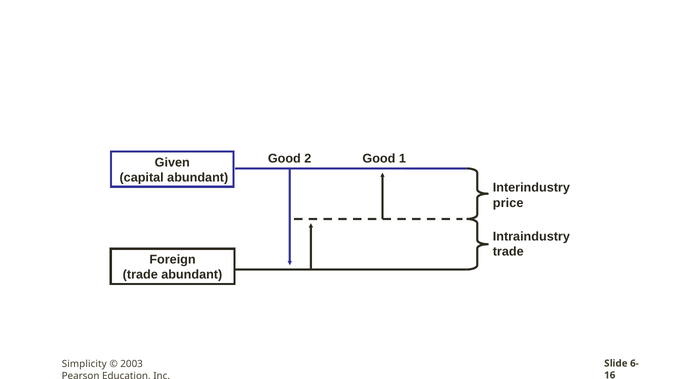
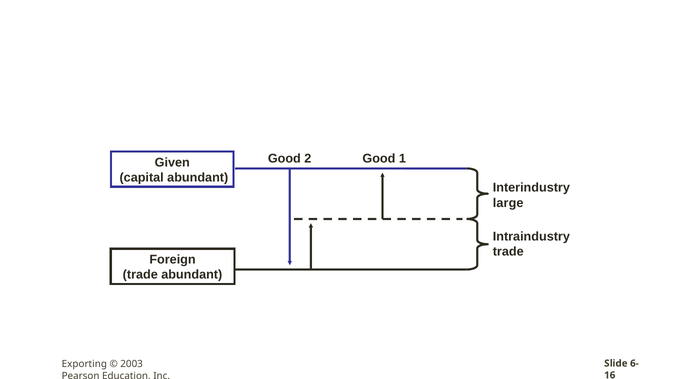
price: price -> large (508, 203)
Simplicity: Simplicity -> Exporting (84, 364)
